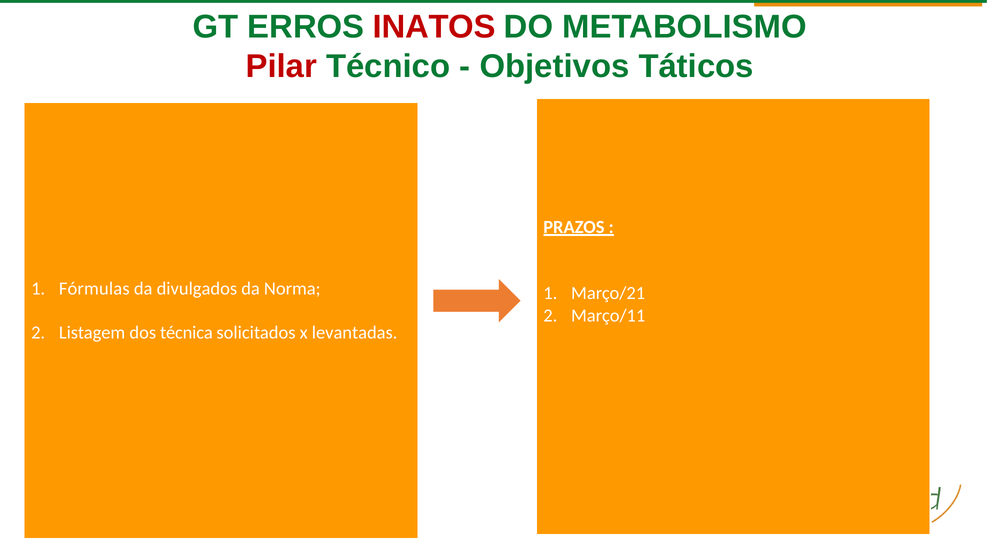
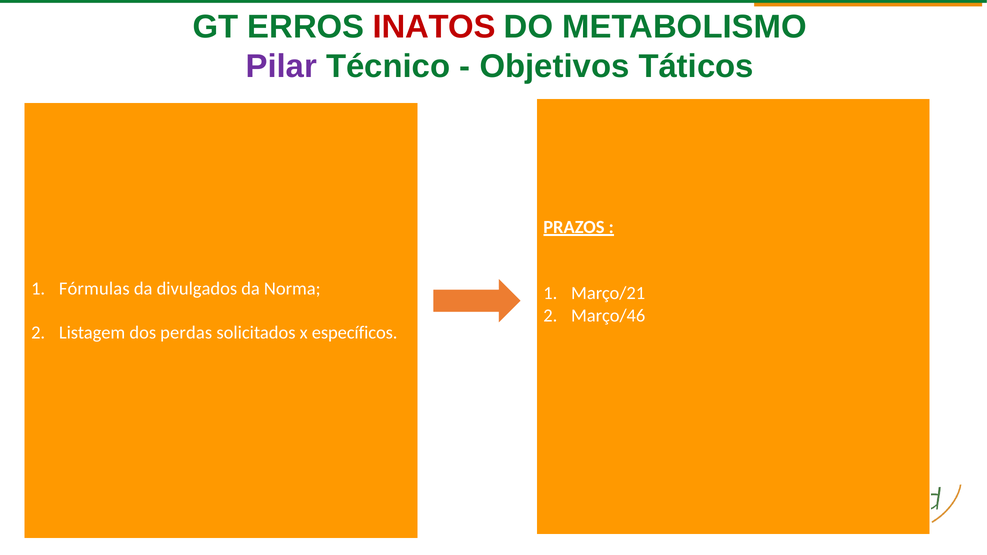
Pilar colour: red -> purple (281, 67)
Março/11: Março/11 -> Março/46 (608, 316)
técnica: técnica -> perdas (186, 333)
levantadas: levantadas -> específicos (355, 333)
